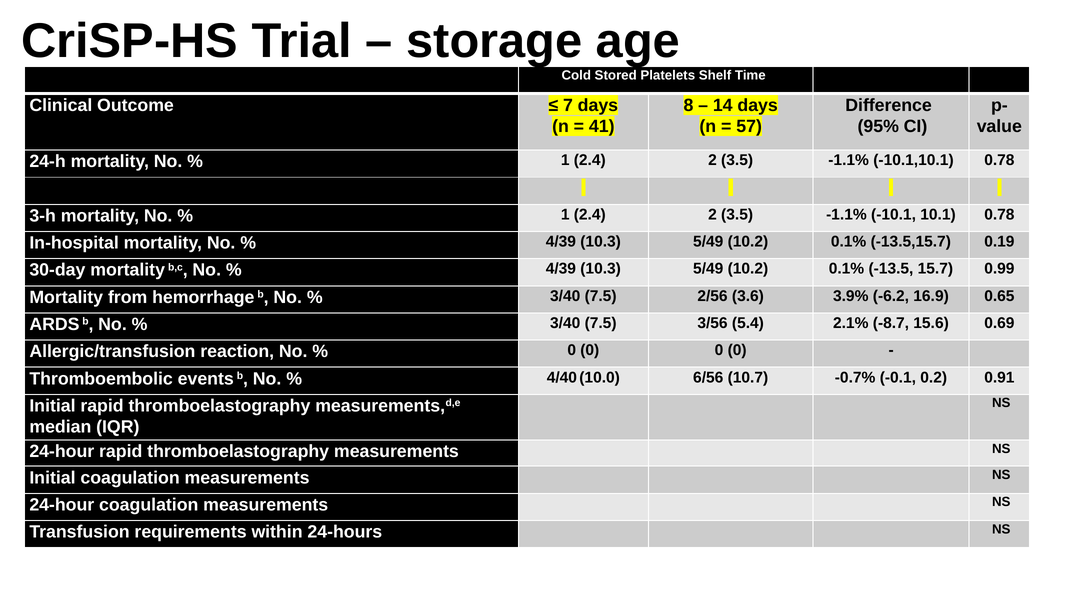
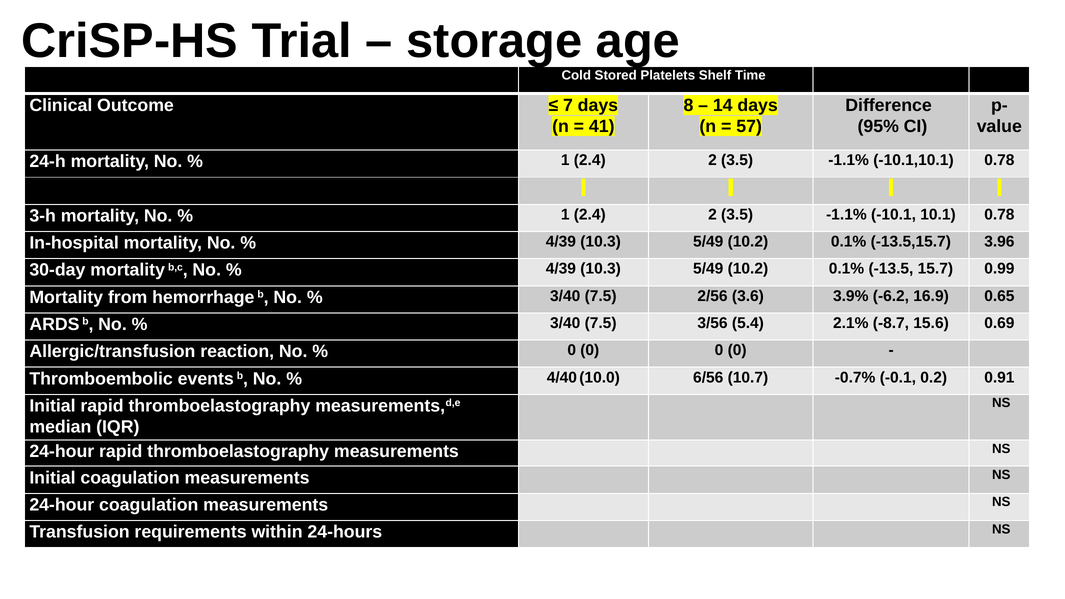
0.19: 0.19 -> 3.96 (999, 242)
